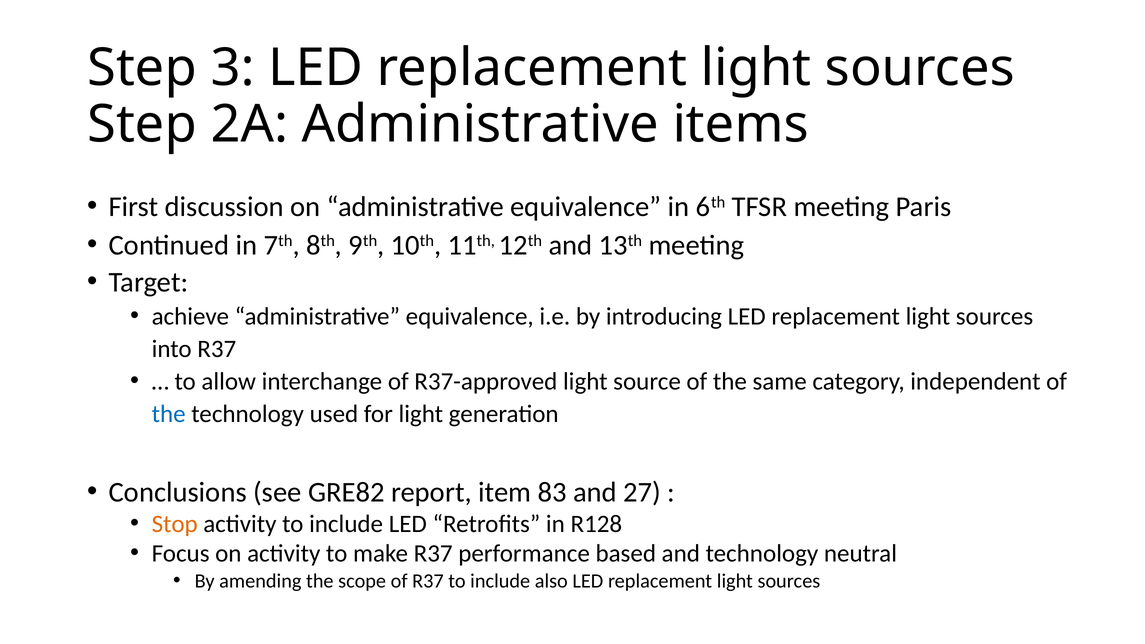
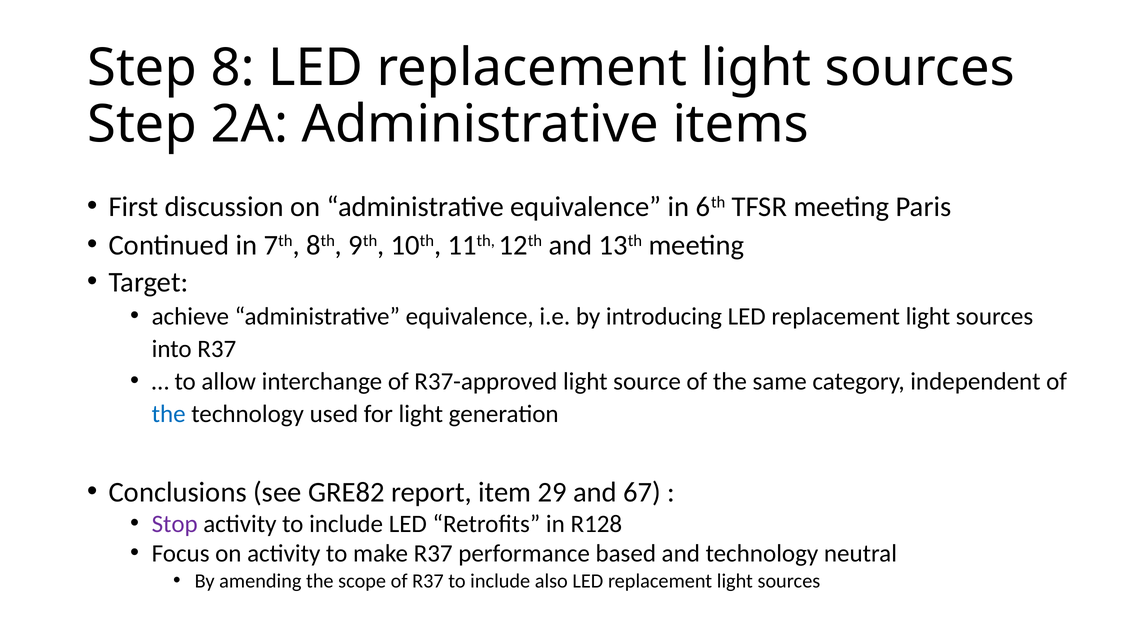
3: 3 -> 8 (233, 68)
83: 83 -> 29 (552, 492)
27: 27 -> 67 (642, 492)
Stop colour: orange -> purple (175, 524)
